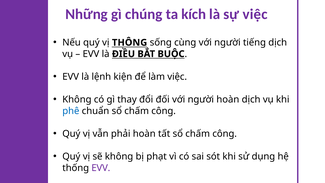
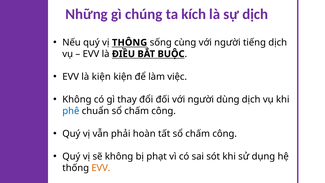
sự việc: việc -> dịch (255, 14)
là lệnh: lệnh -> kiện (101, 77)
người hoàn: hoàn -> dùng (228, 99)
EVV colour: purple -> orange (101, 168)
